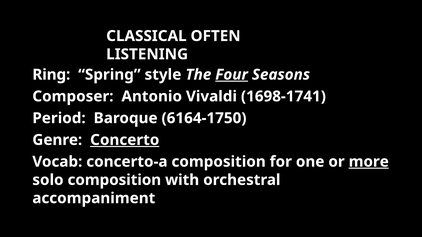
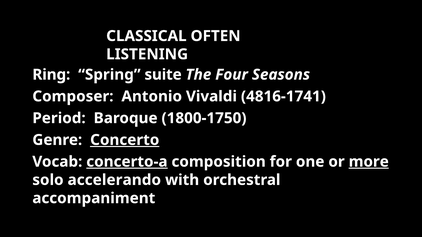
style: style -> suite (163, 75)
Four underline: present -> none (232, 75)
1698-1741: 1698-1741 -> 4816-1741 (283, 97)
6164-1750: 6164-1750 -> 1800-1750 (204, 118)
concerto-a underline: none -> present (127, 162)
solo composition: composition -> accelerando (114, 180)
